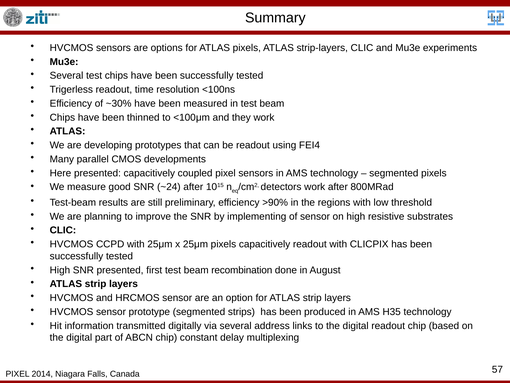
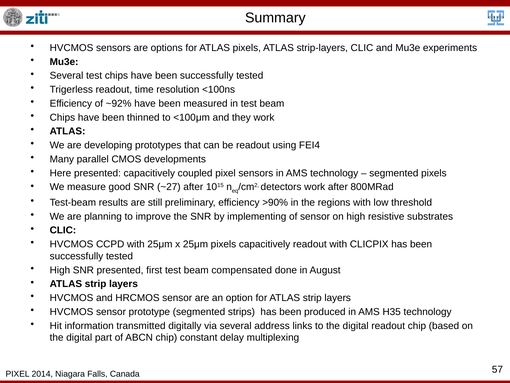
~30%: ~30% -> ~92% (119, 103)
~24: ~24 -> ~27 (169, 187)
recombination: recombination -> compensated (242, 270)
